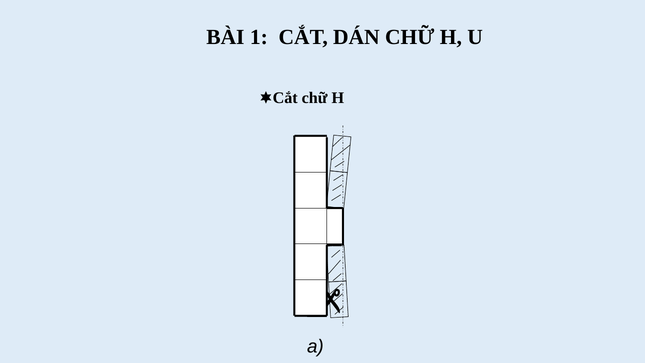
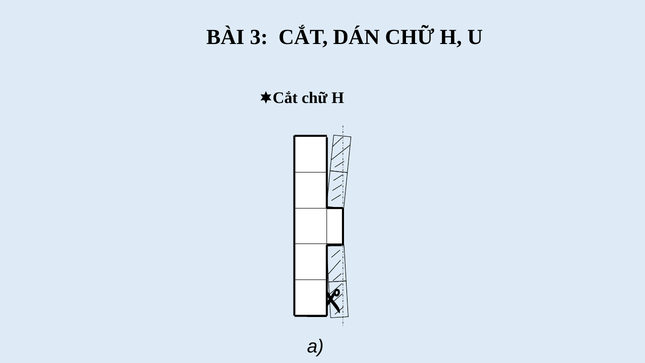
1: 1 -> 3 (259, 37)
